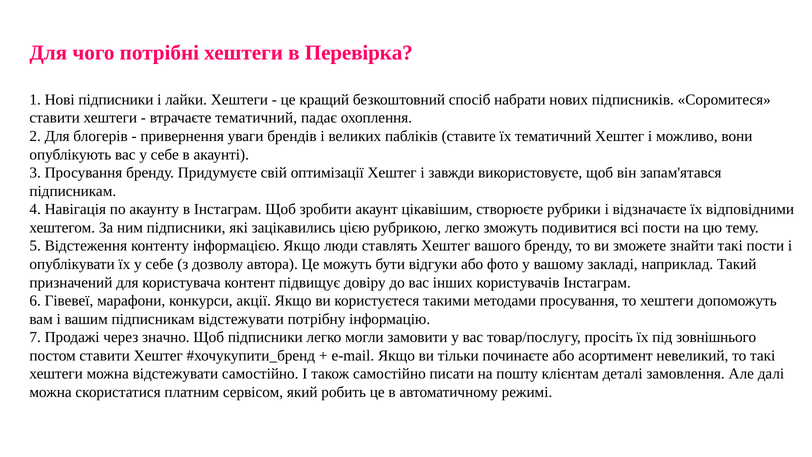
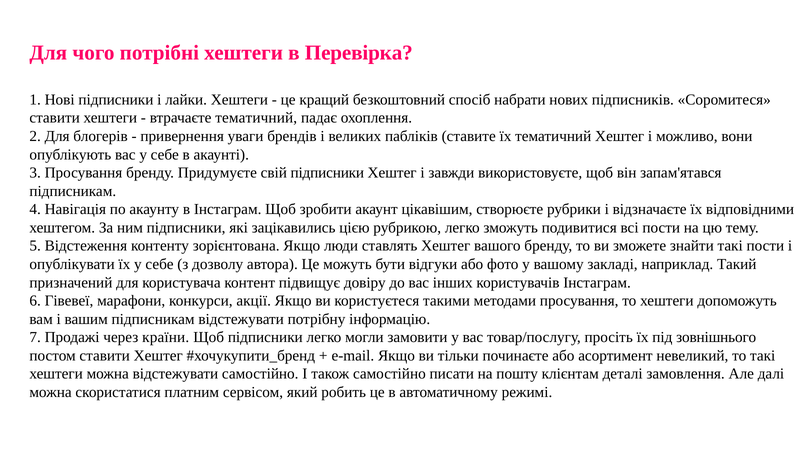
свій оптимізації: оптимізації -> підписники (327, 173)
інформацією: інформацією -> зорієнтована (236, 246)
значно: значно -> країни (166, 337)
